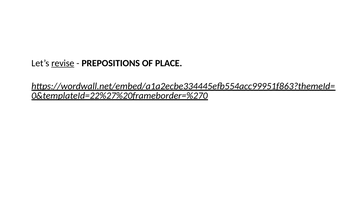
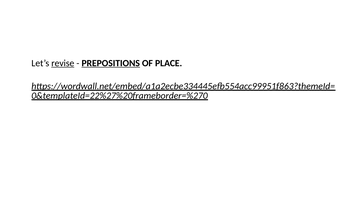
PREPOSITIONS underline: none -> present (111, 63)
